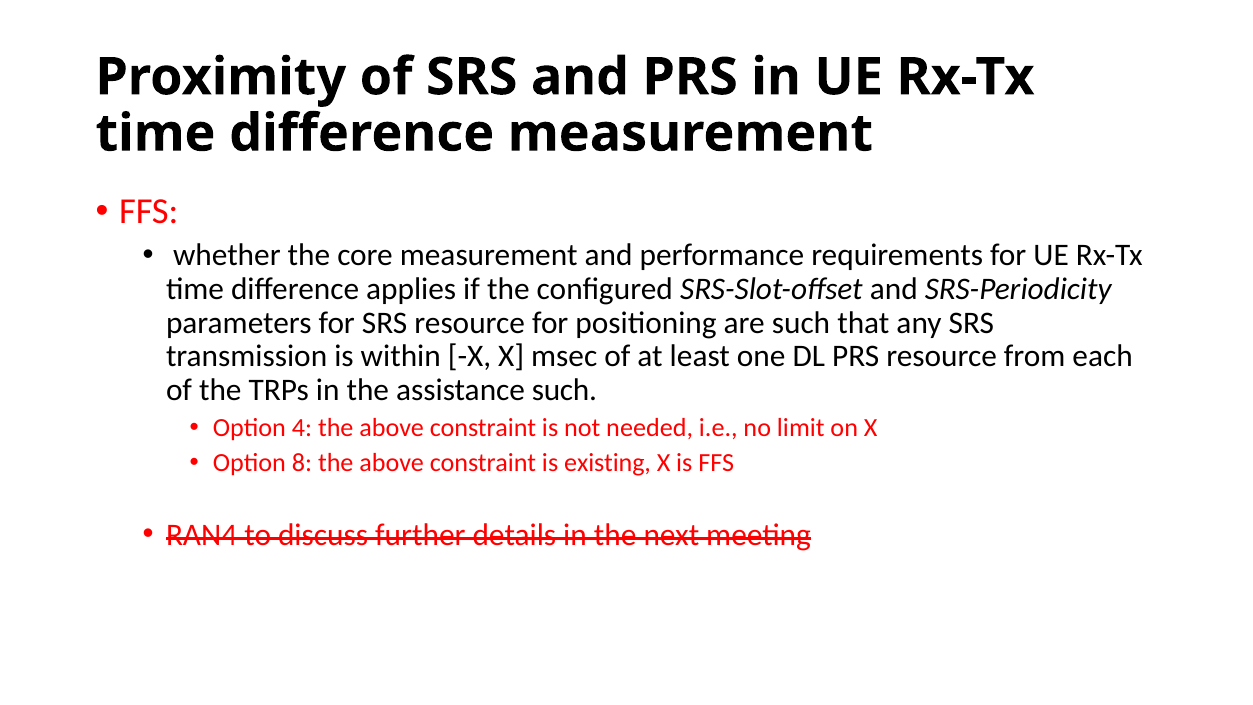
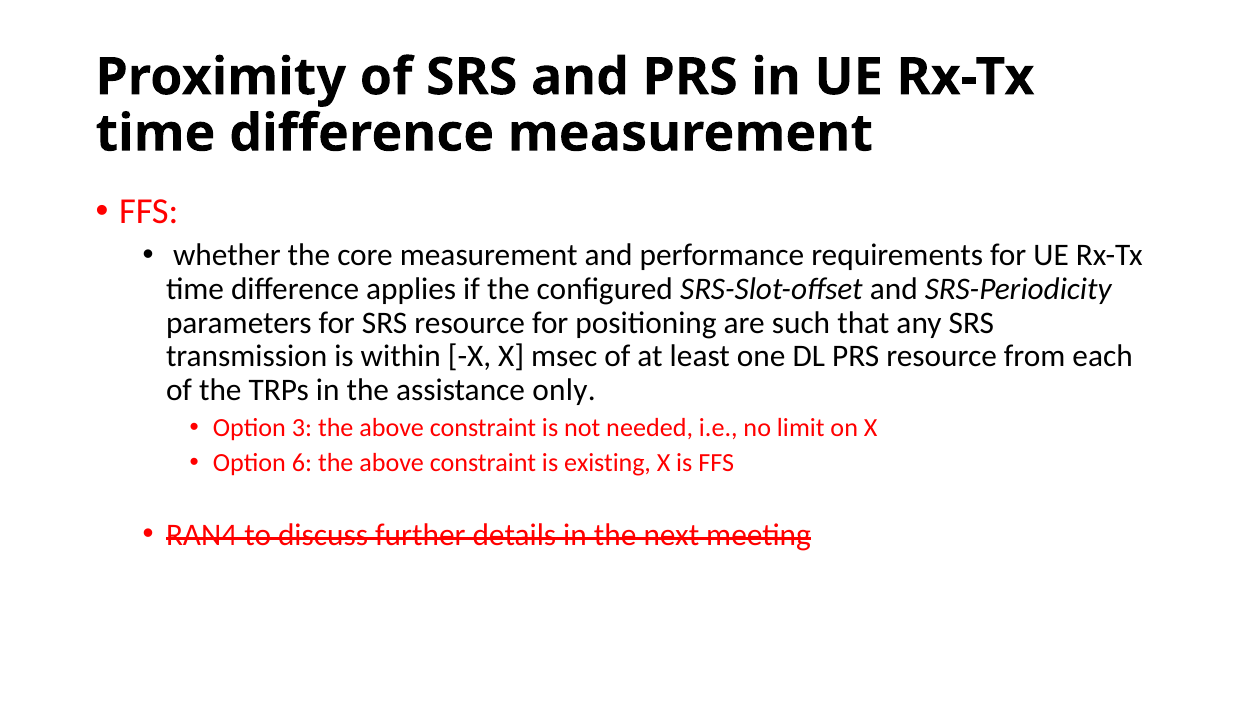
assistance such: such -> only (564, 390)
4: 4 -> 3 (302, 428)
8: 8 -> 6 (302, 463)
